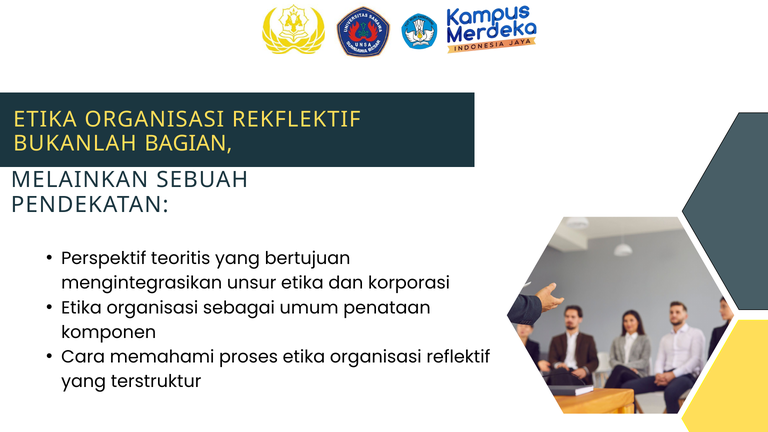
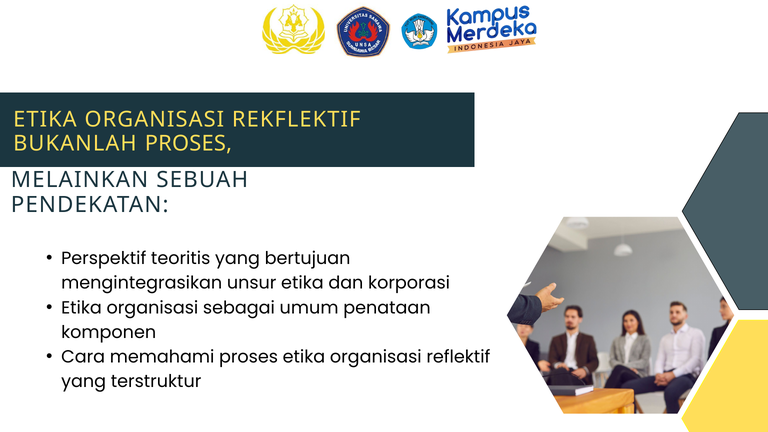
BUKANLAH BAGIAN: BAGIAN -> PROSES (188, 143)
